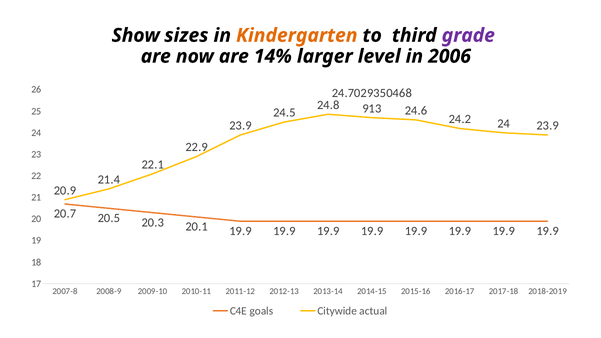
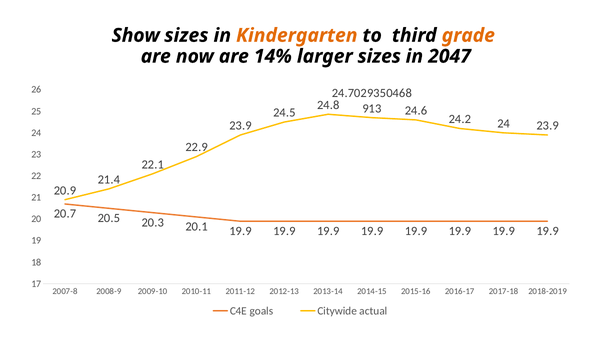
grade colour: purple -> orange (468, 35)
larger level: level -> sizes (379, 56)
2006: 2006 -> 2047 (450, 56)
